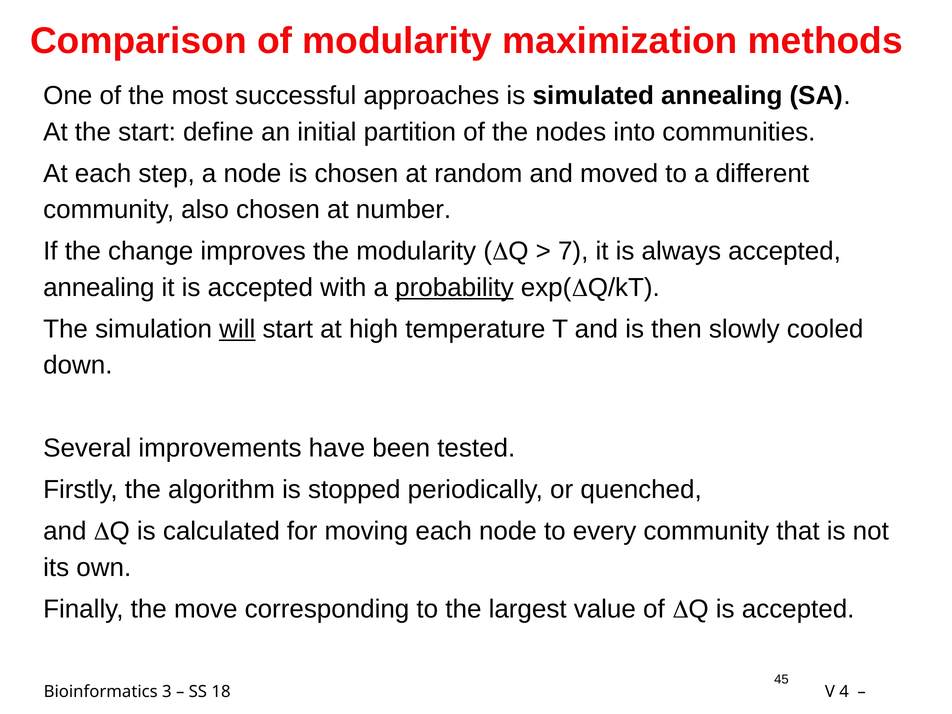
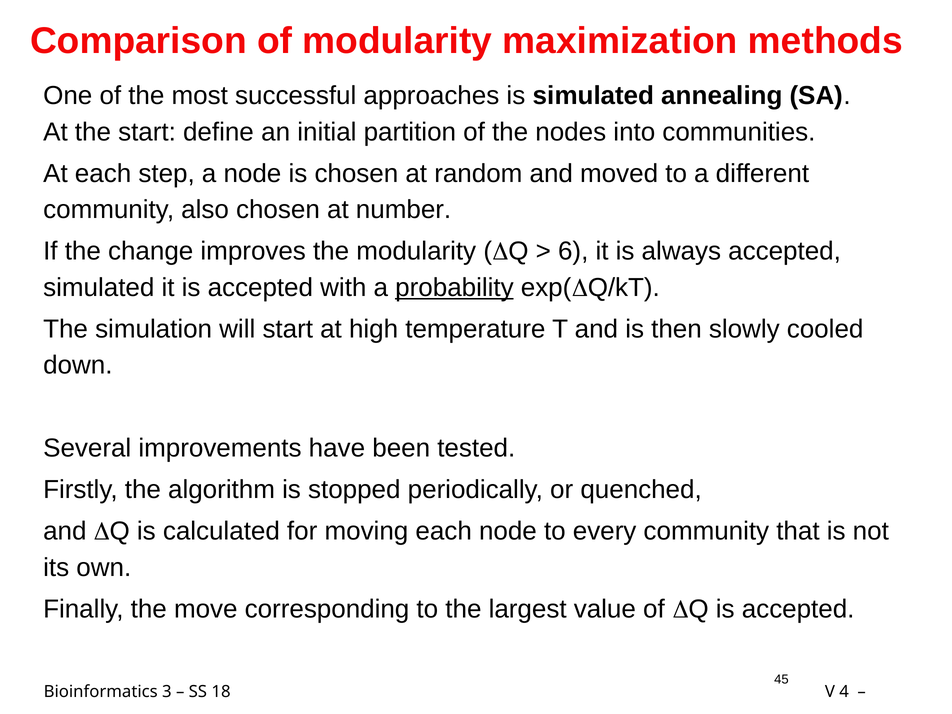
7: 7 -> 6 (573, 251)
annealing: annealing -> simulated (99, 288)
will underline: present -> none (237, 329)
